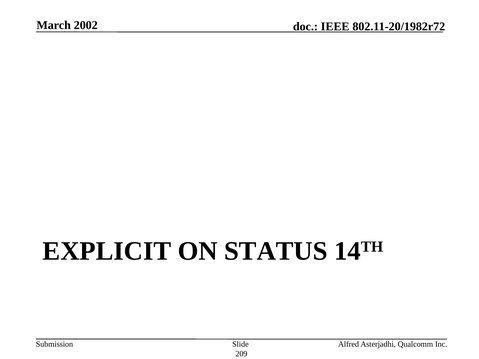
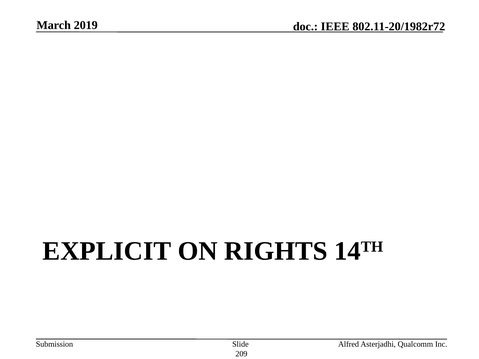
2002: 2002 -> 2019 (86, 25)
STATUS: STATUS -> RIGHTS (276, 251)
